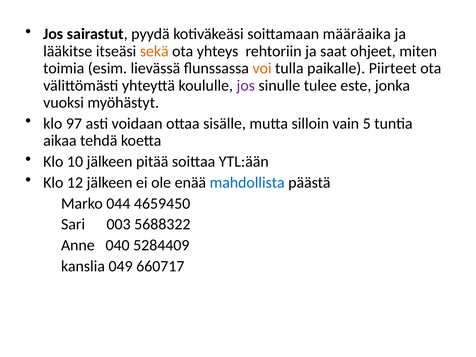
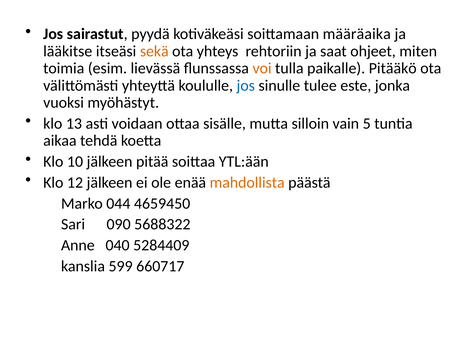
Piirteet: Piirteet -> Pitääkö (393, 68)
jos colour: purple -> blue (246, 85)
97: 97 -> 13 (74, 124)
mahdollista colour: blue -> orange (247, 183)
003: 003 -> 090 (119, 224)
049: 049 -> 599 (121, 266)
